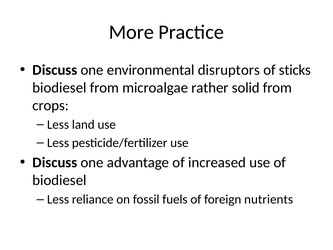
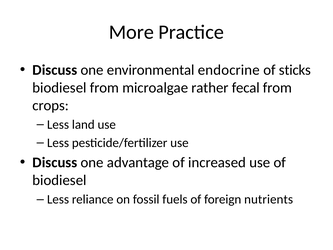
disruptors: disruptors -> endocrine (229, 70)
solid: solid -> fecal (246, 88)
